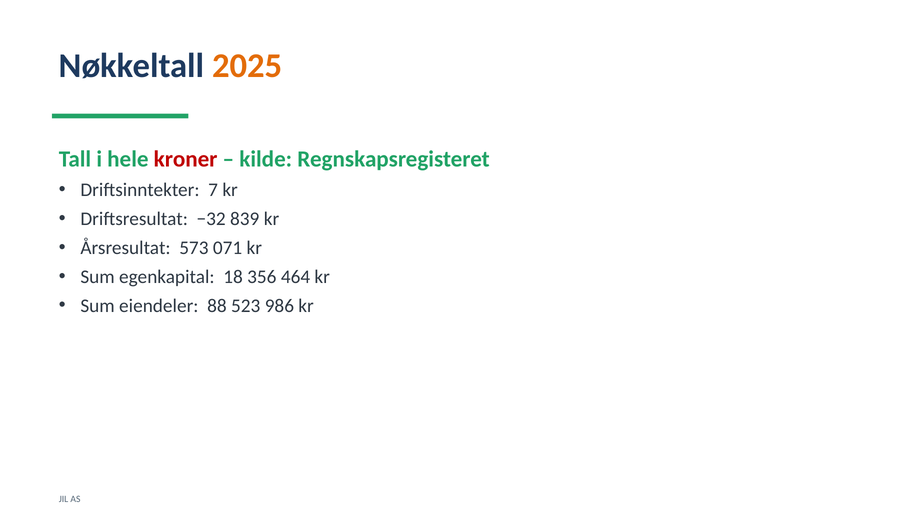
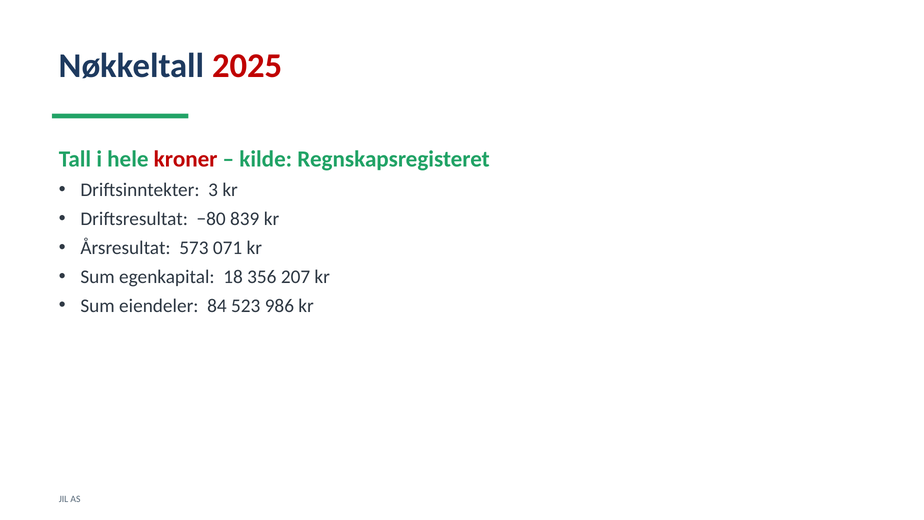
2025 colour: orange -> red (247, 66)
7: 7 -> 3 (213, 190)
−32: −32 -> −80 (211, 219)
464: 464 -> 207 (296, 277)
88: 88 -> 84 (217, 306)
